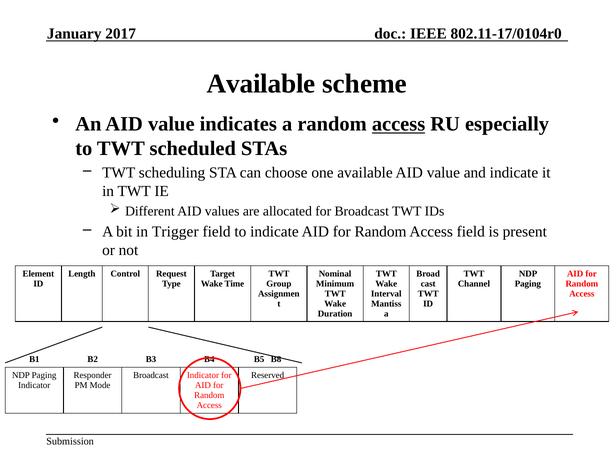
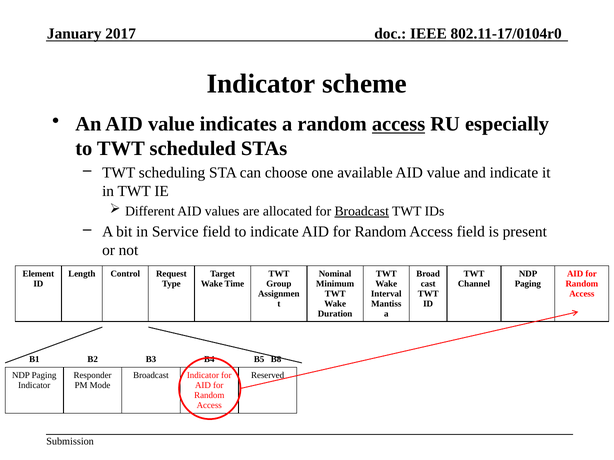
Available: Available -> Indicator (261, 84)
Broadcast underline: none -> present (362, 211)
Trigger: Trigger -> Service (175, 232)
